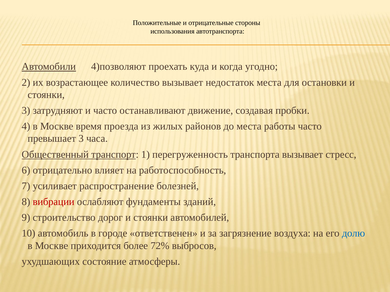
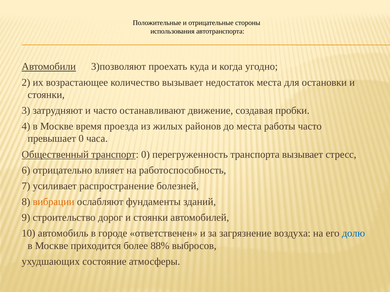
4)позволяют: 4)позволяют -> 3)позволяют (119, 67)
превышает 3: 3 -> 0 (81, 139)
транспорт 1: 1 -> 0 (145, 155)
вибрации colour: red -> orange (54, 202)
72%: 72% -> 88% (160, 246)
